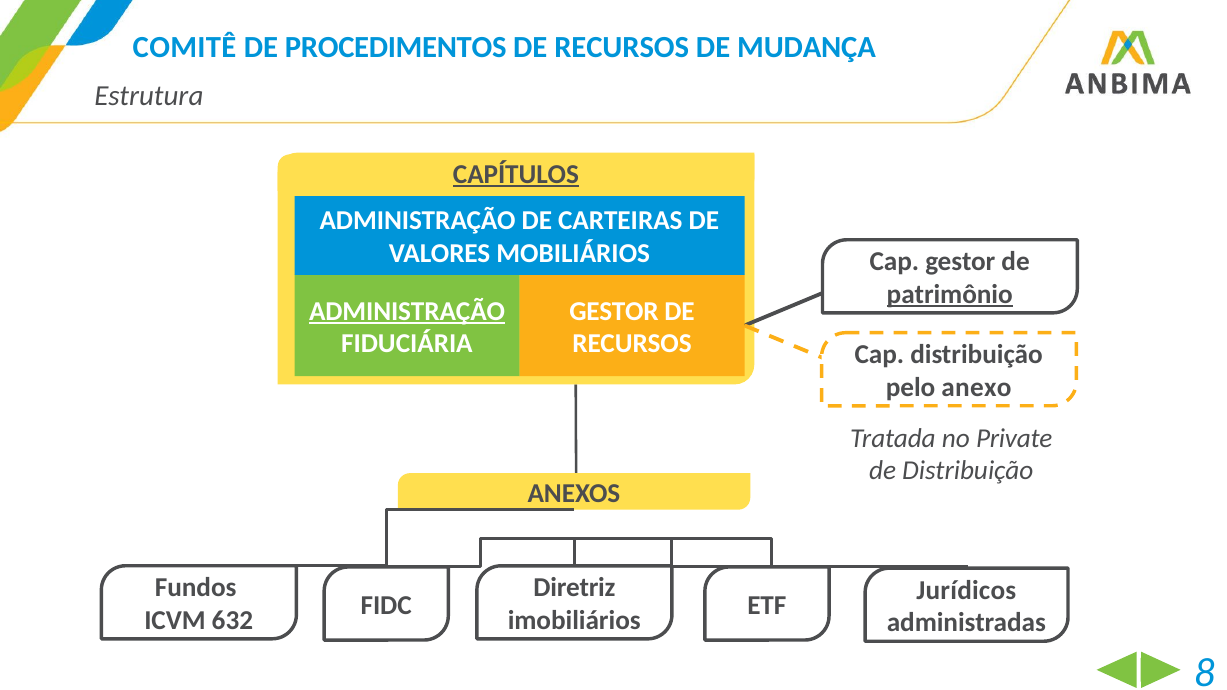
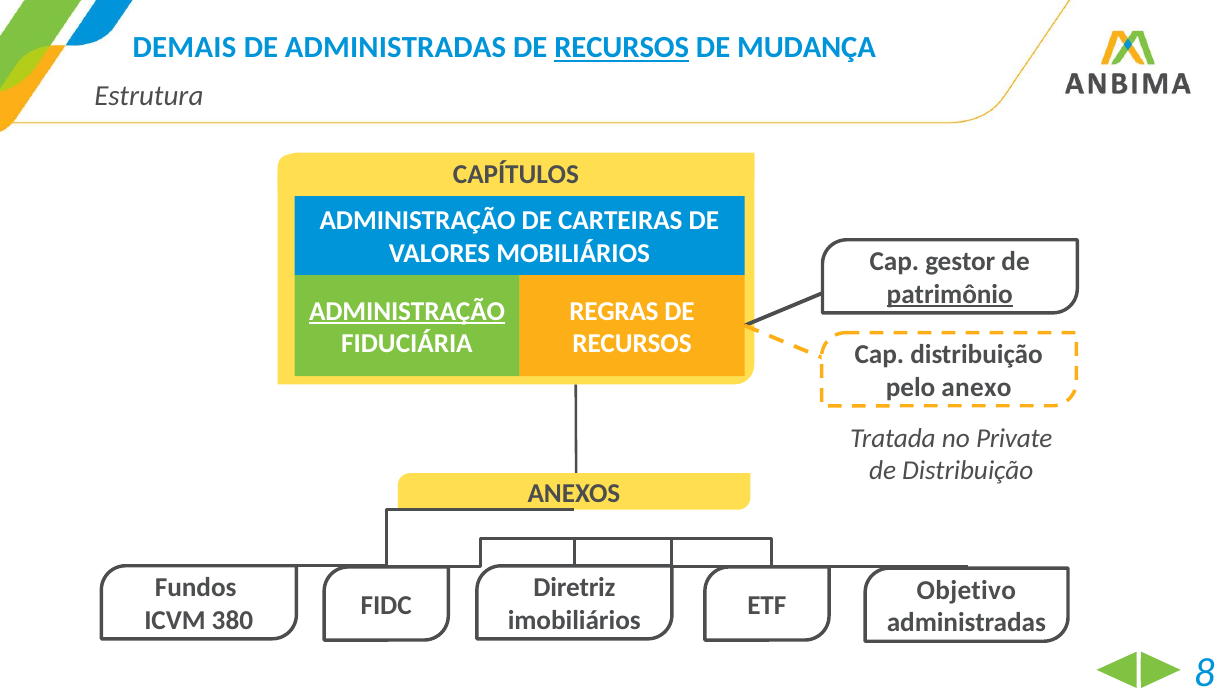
COMITÊ: COMITÊ -> DEMAIS (185, 47)
DE PROCEDIMENTOS: PROCEDIMENTOS -> ADMINISTRADAS (395, 47)
RECURSOS underline: none -> present (622, 47)
CAPÍTULOS underline: present -> none (516, 175)
GESTOR: GESTOR -> REGRAS (614, 311)
Jurídicos: Jurídicos -> Objetivo (966, 590)
632: 632 -> 380 (232, 621)
